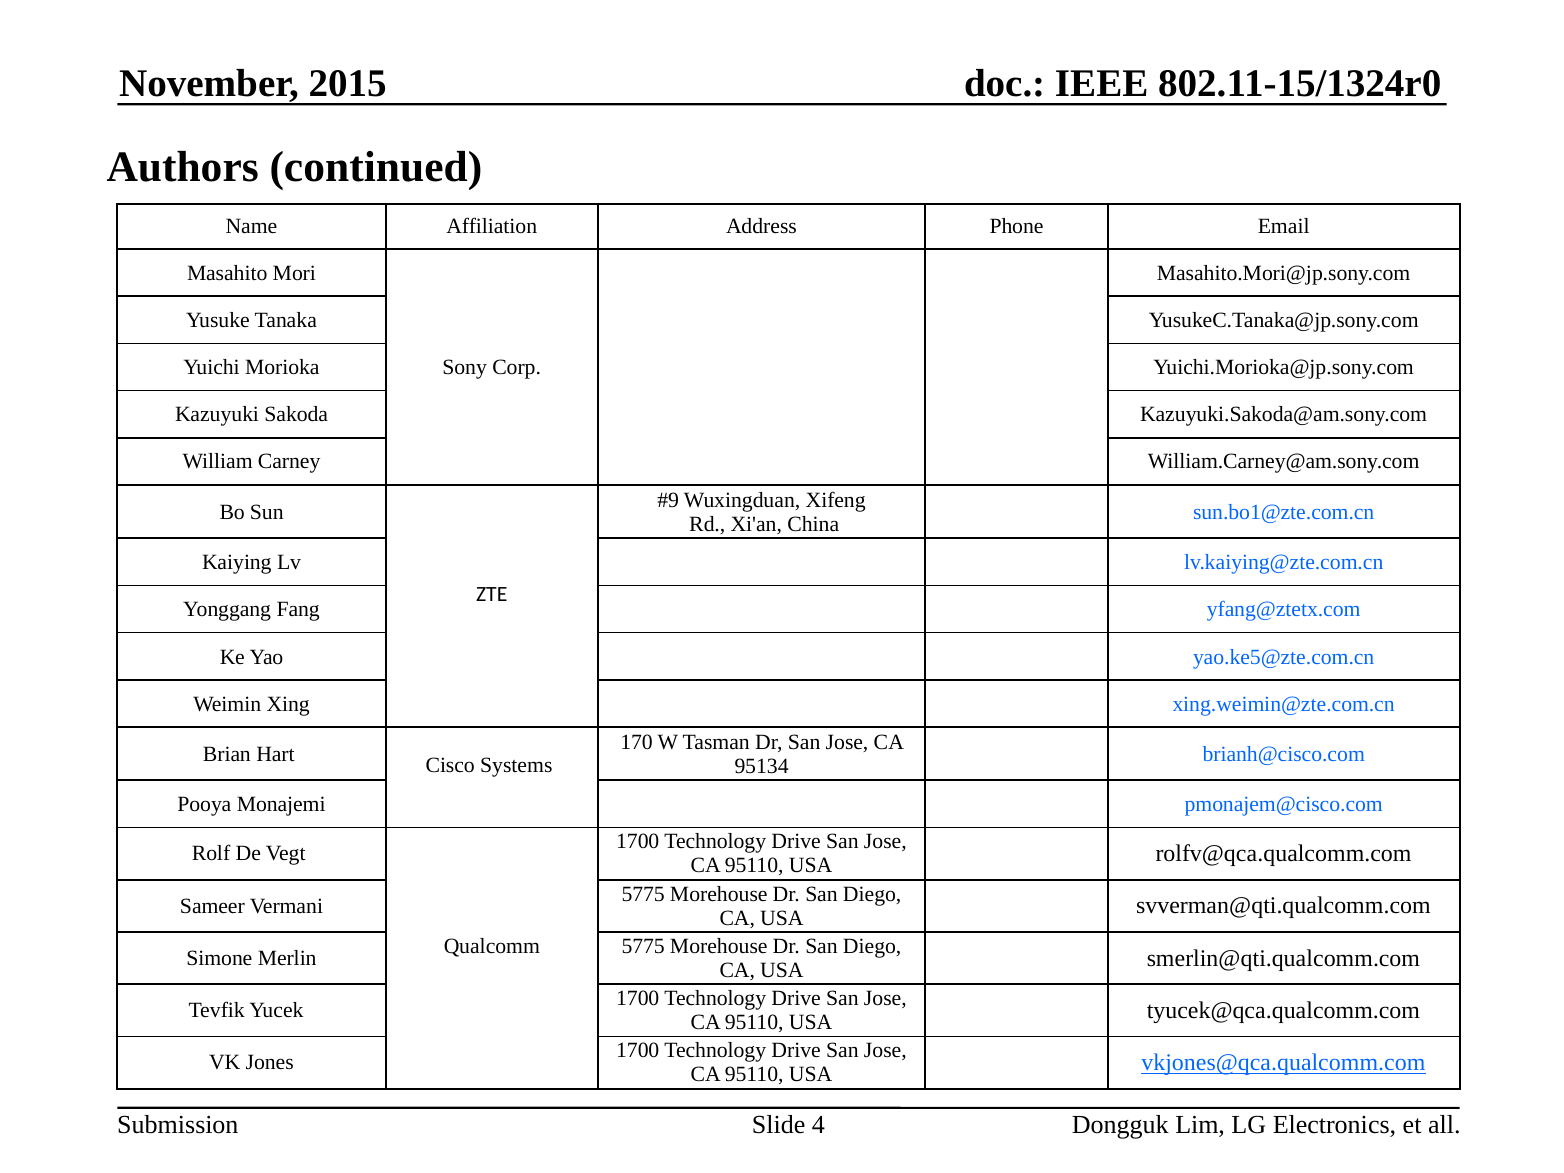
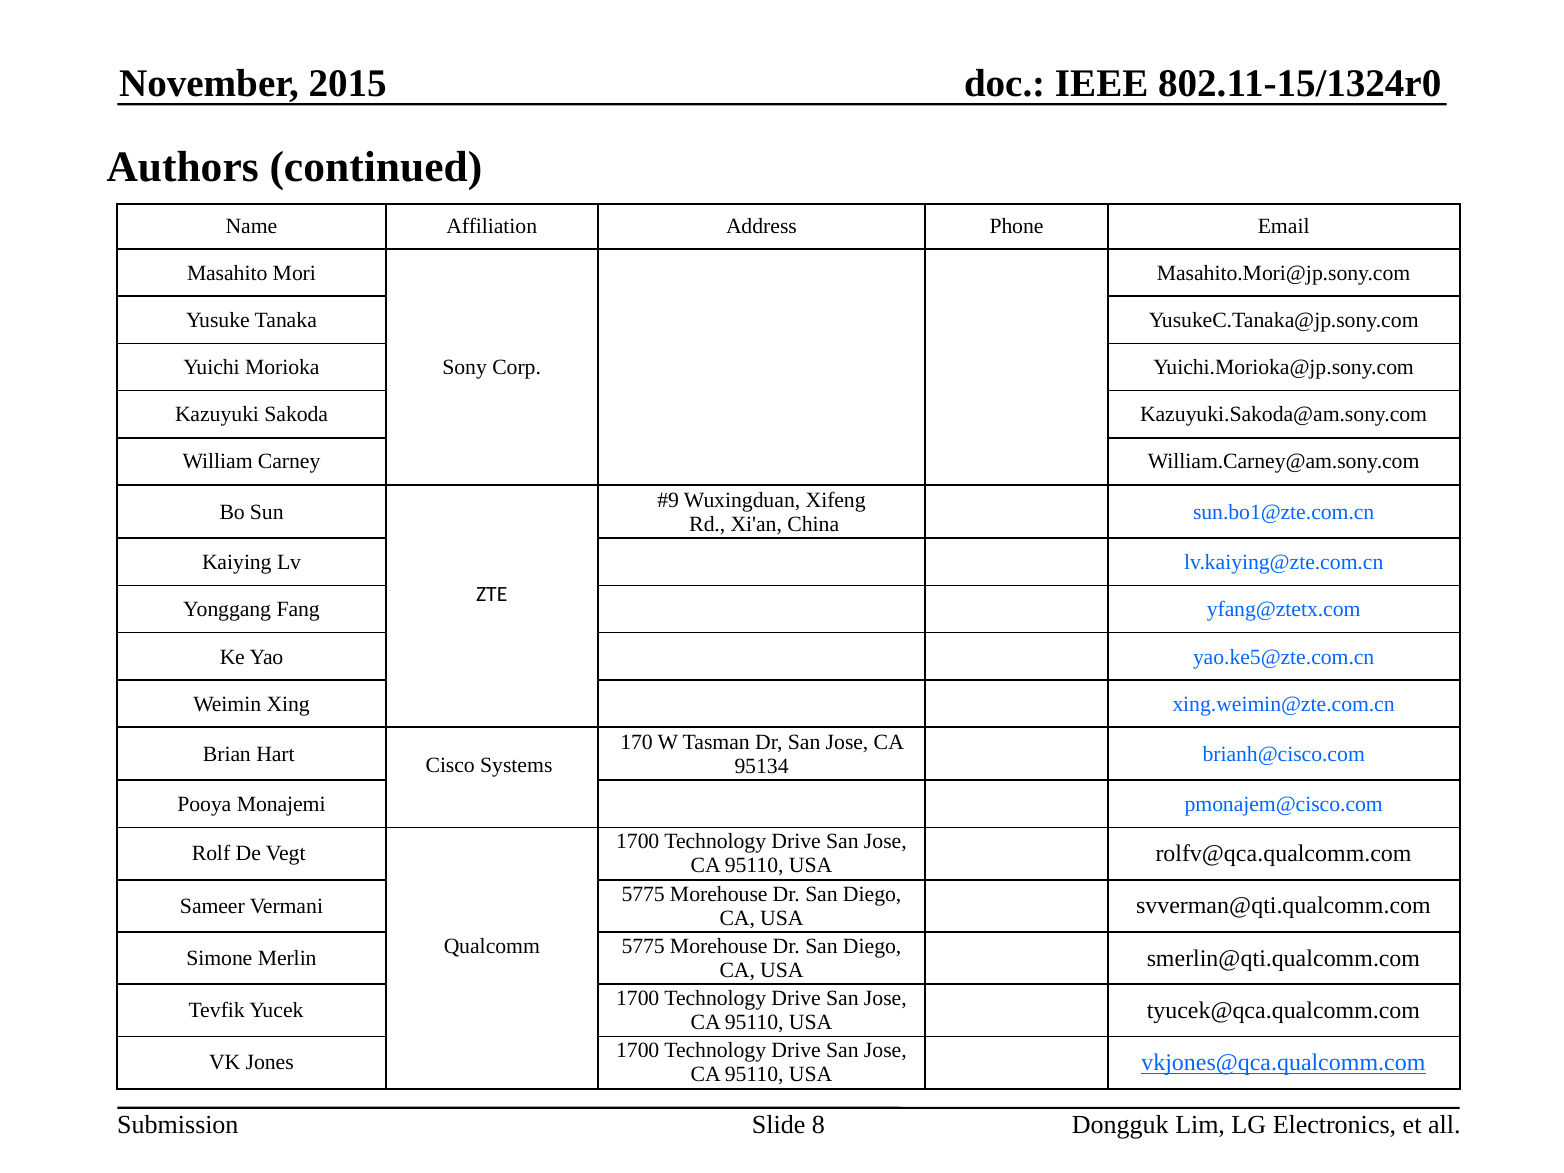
4: 4 -> 8 (818, 1125)
